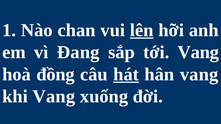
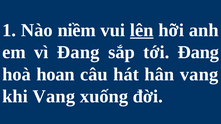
chan: chan -> niềm (77, 30)
tới Vang: Vang -> Đang (198, 52)
đồng: đồng -> hoan (56, 74)
hát underline: present -> none (126, 74)
